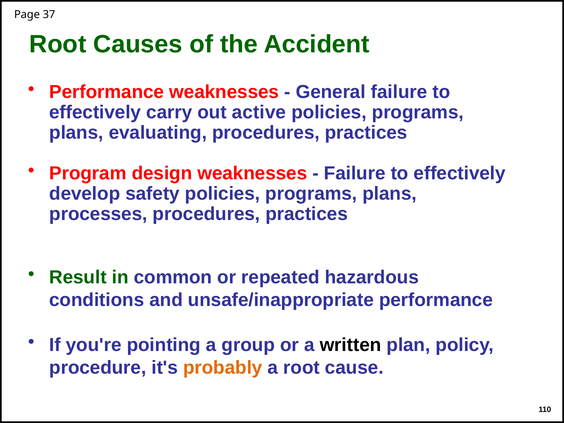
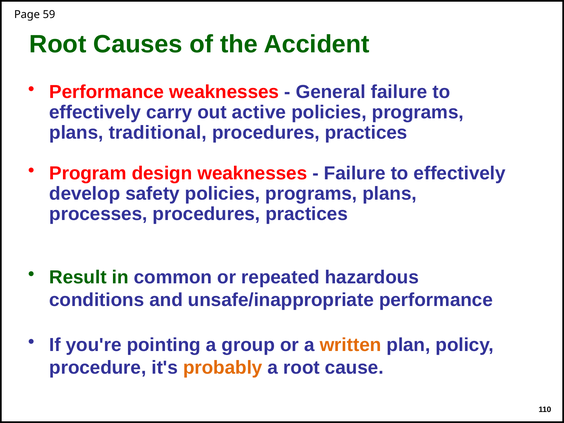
37: 37 -> 59 (49, 15)
evaluating: evaluating -> traditional (158, 133)
written colour: black -> orange (350, 345)
